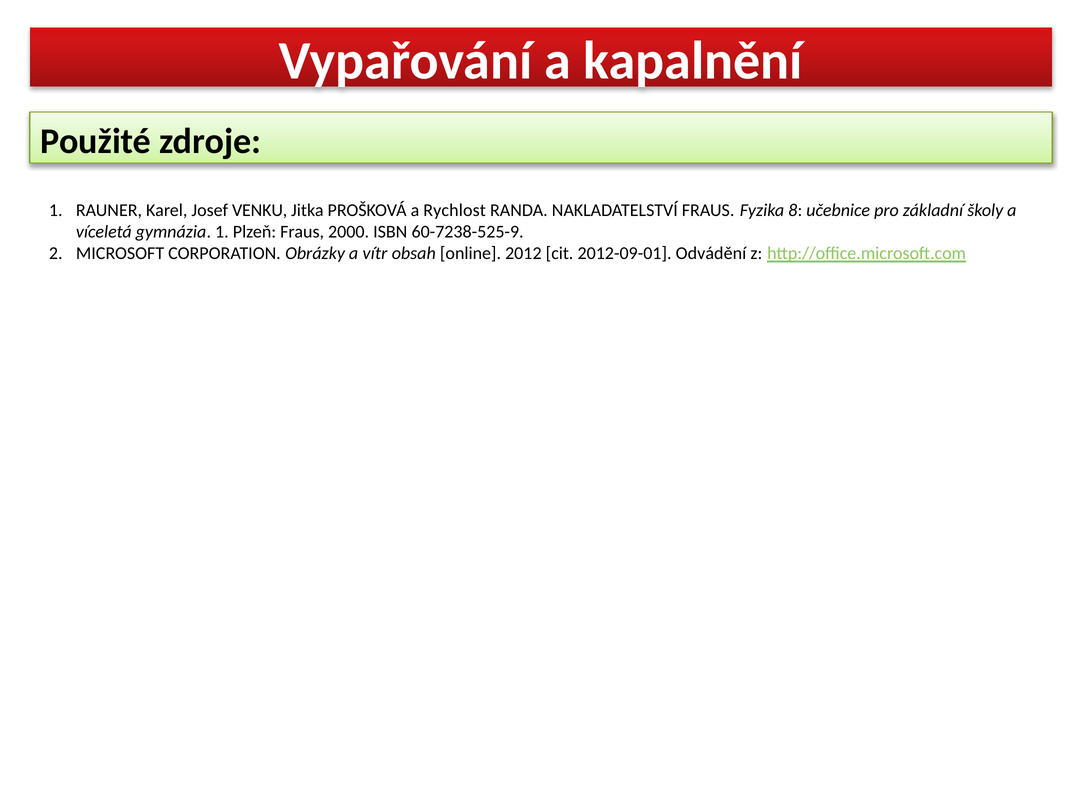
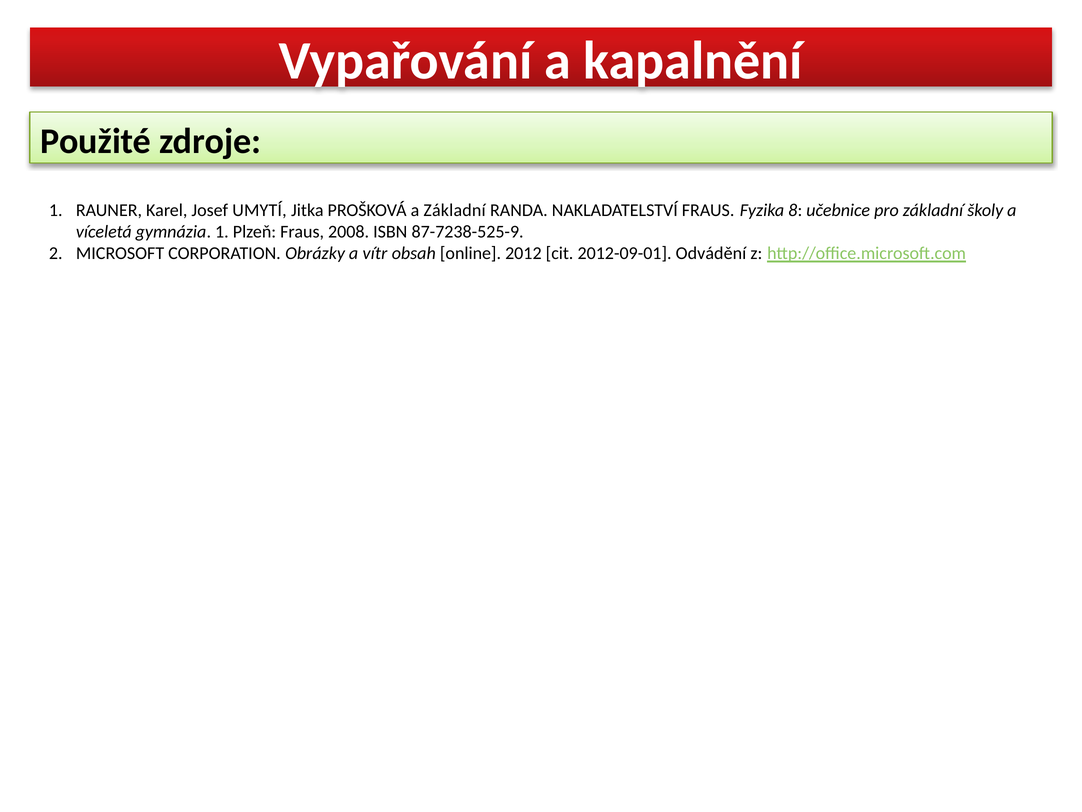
VENKU: VENKU -> UMYTÍ (259, 210)
a Rychlost: Rychlost -> Základní (455, 210)
2000: 2000 -> 2008 (349, 232)
60-7238-525-9: 60-7238-525-9 -> 87-7238-525-9 (468, 232)
